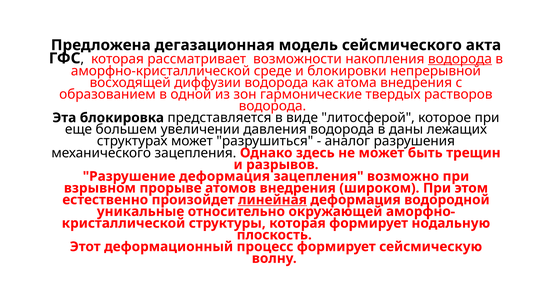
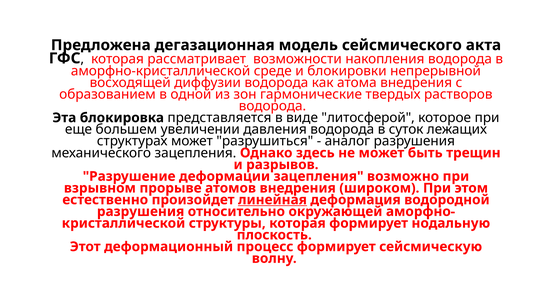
водорода underline: present -> none (460, 59)
даны: даны -> суток (406, 130)
Разрушение деформация: деформация -> деформации (225, 177)
уникальные: уникальные -> разрушения (141, 212)
